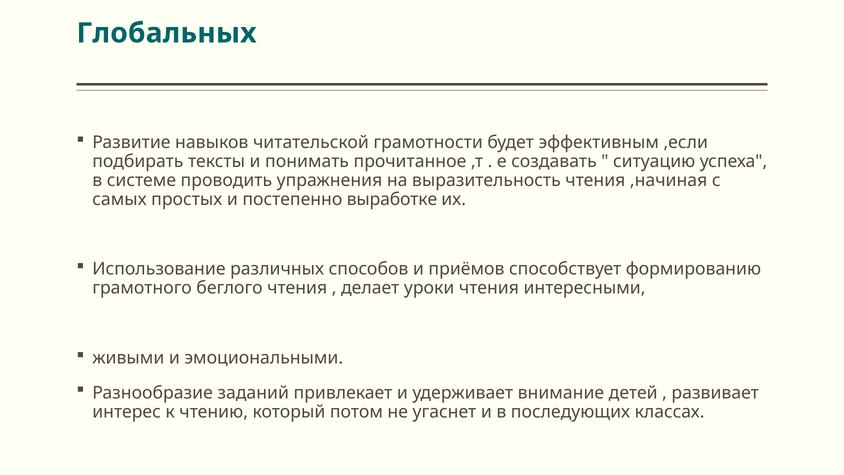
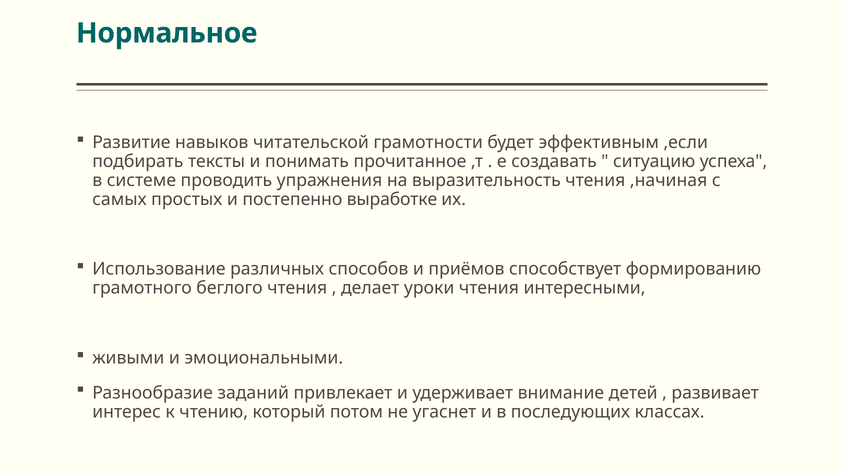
Глобальных: Глобальных -> Нормальное (167, 33)
